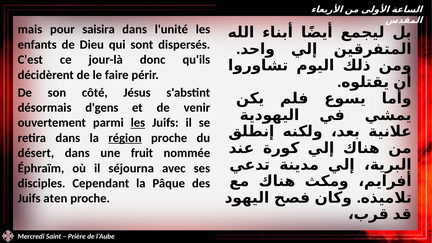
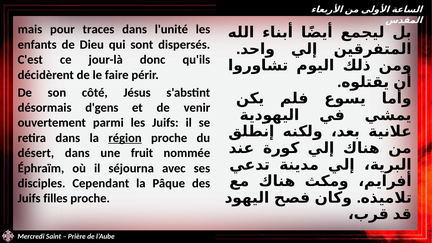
saisira: saisira -> traces (99, 30)
les underline: present -> none (138, 123)
aten: aten -> filles (55, 198)
